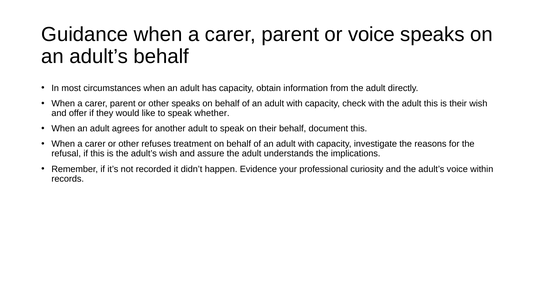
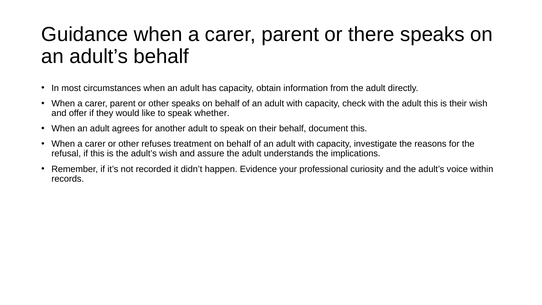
or voice: voice -> there (371, 35)
